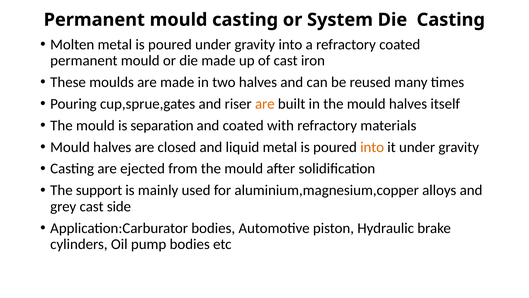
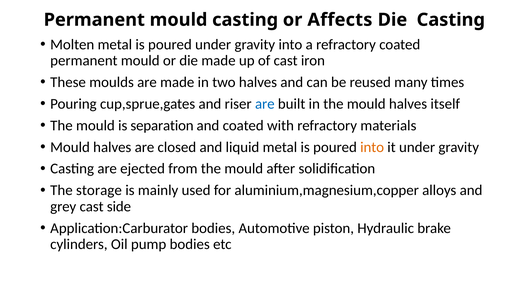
System: System -> Affects (340, 20)
are colour: orange -> blue (265, 104)
support: support -> storage (99, 190)
